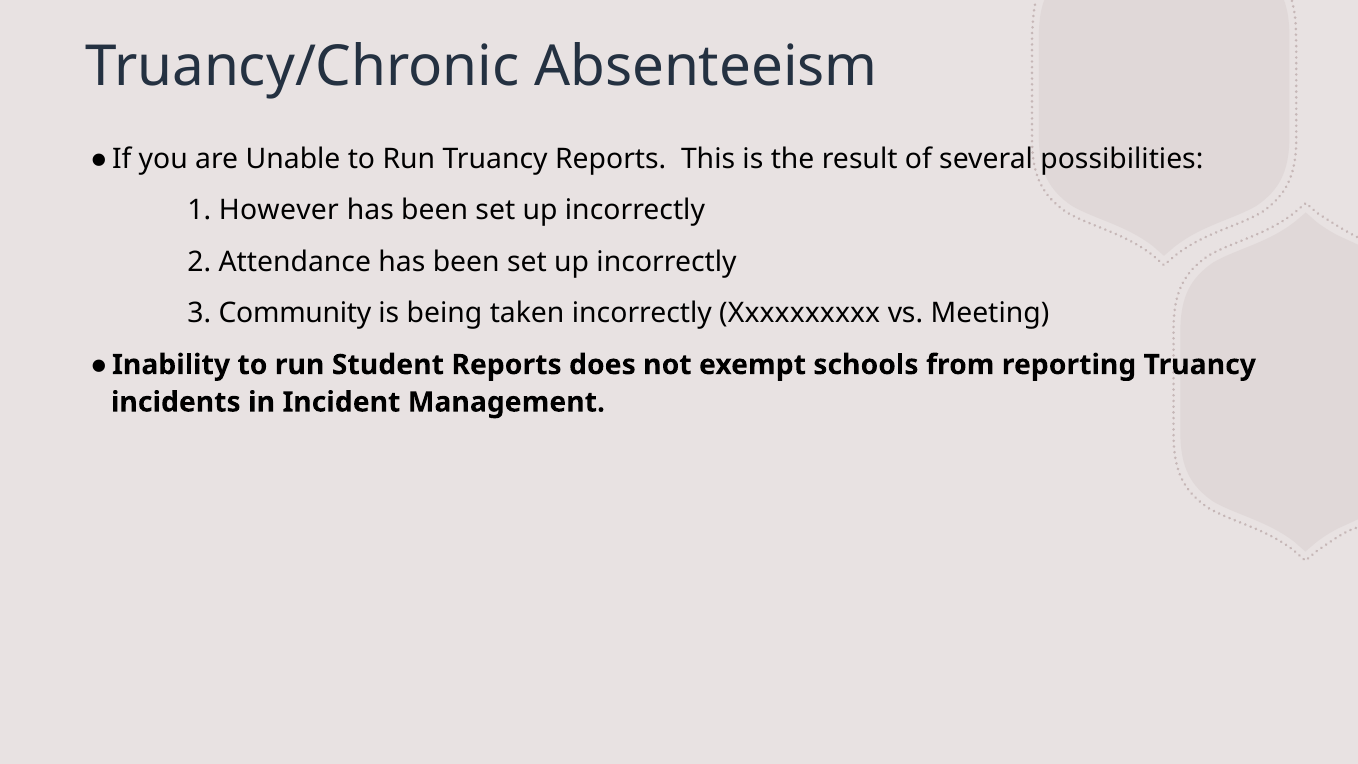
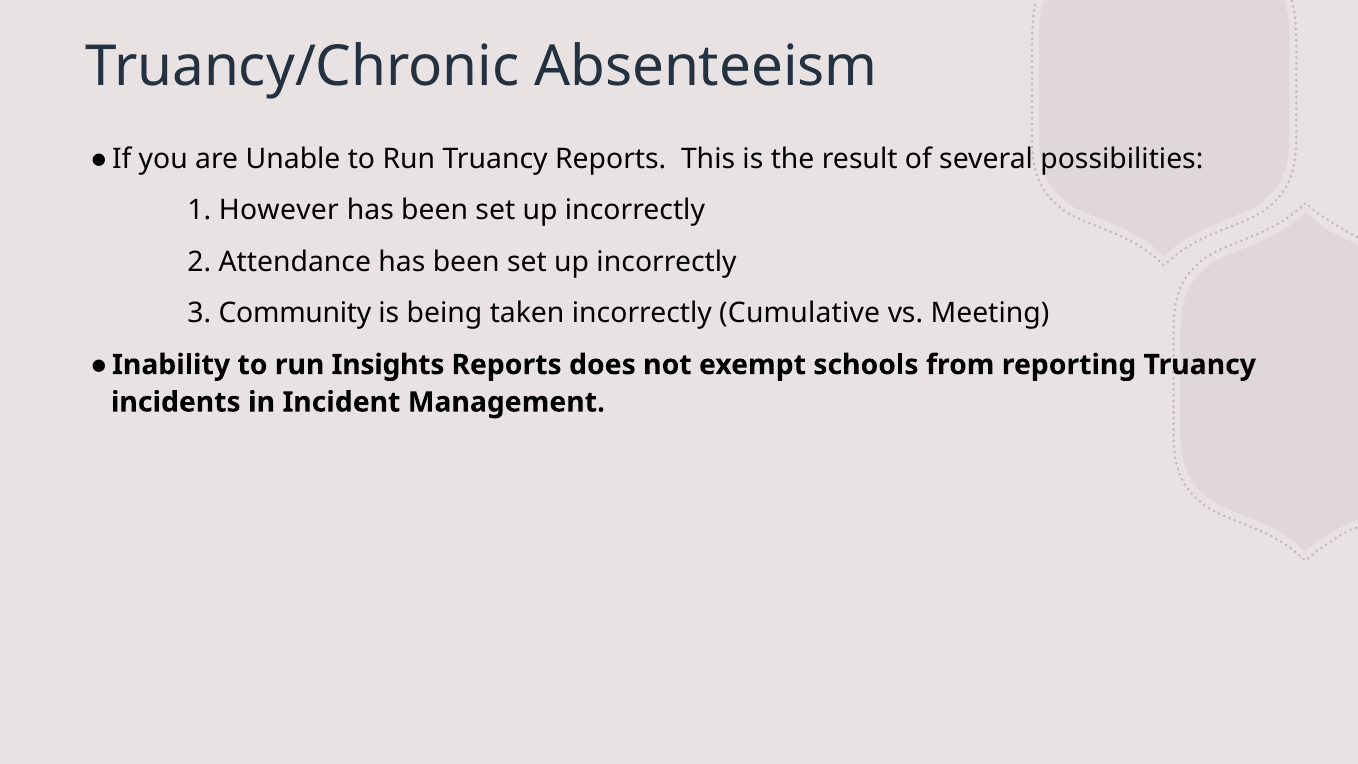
Xxxxxxxxxx: Xxxxxxxxxx -> Cumulative (800, 313)
Student: Student -> Insights (388, 365)
